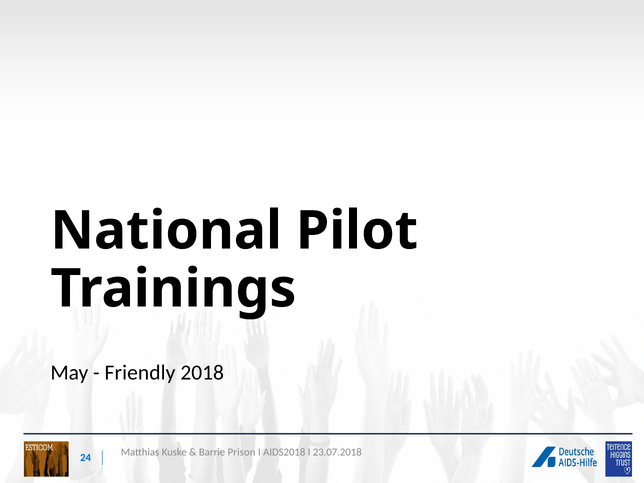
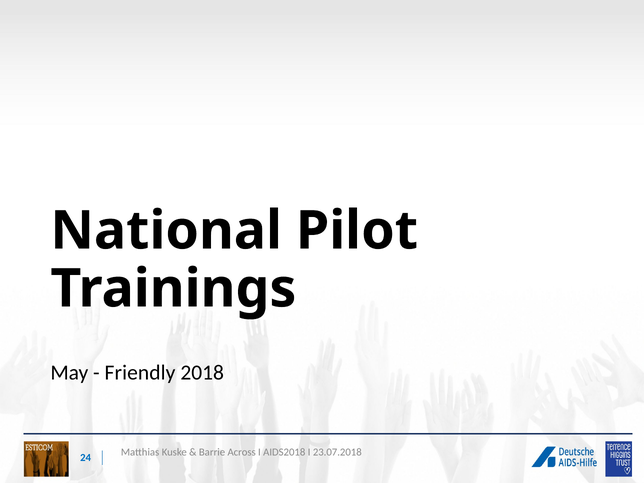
Prison: Prison -> Across (242, 452)
